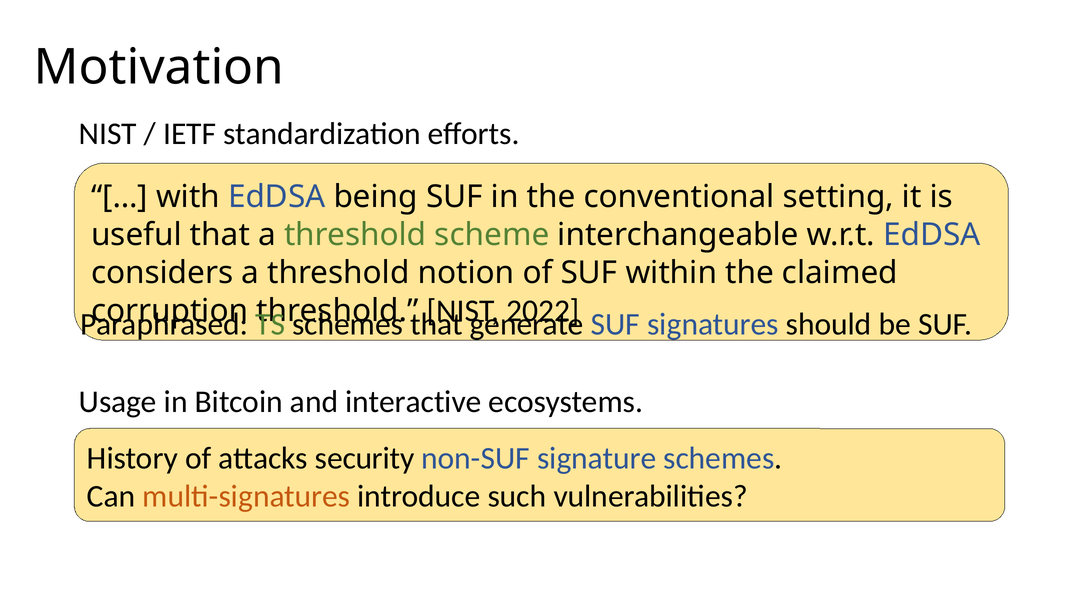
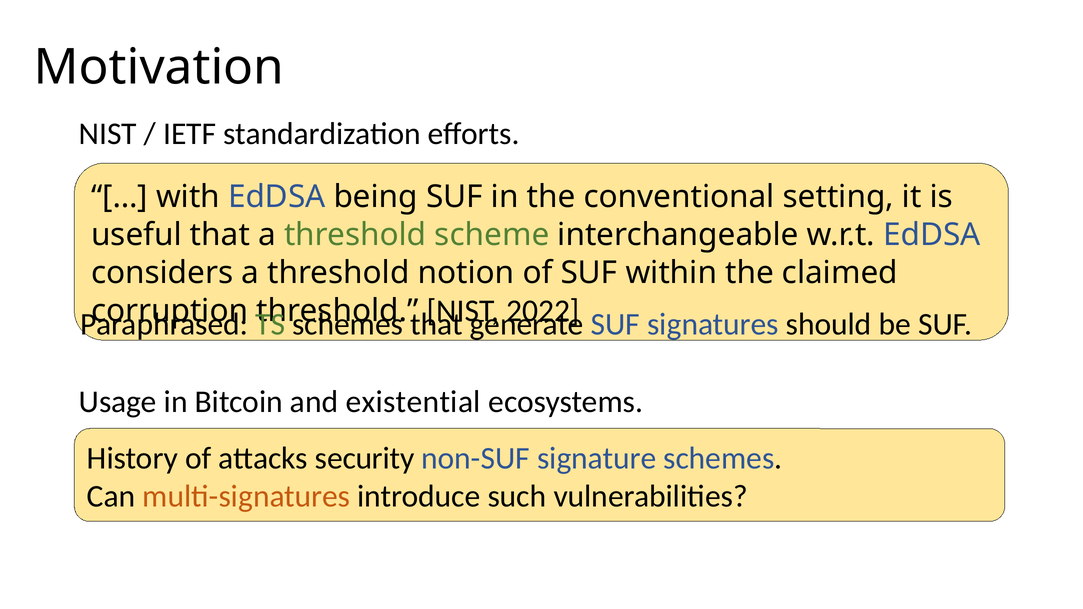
interactive: interactive -> existential (413, 402)
